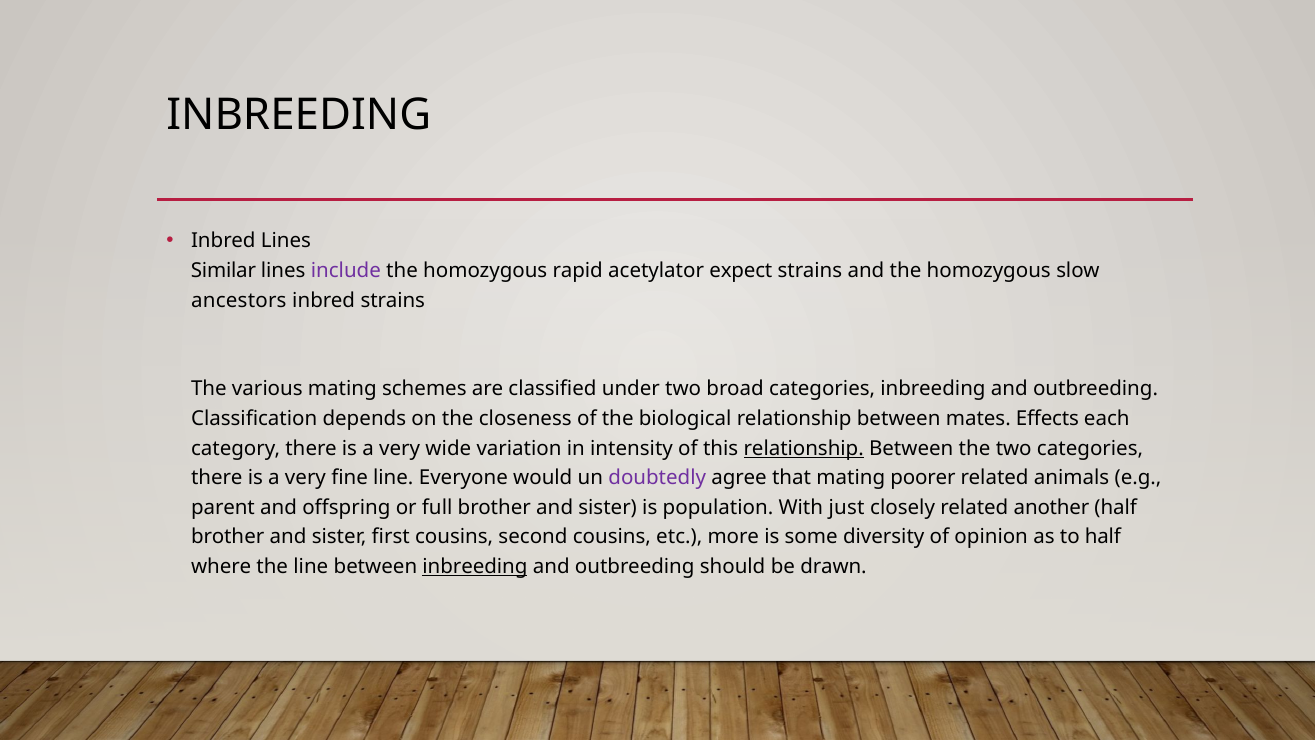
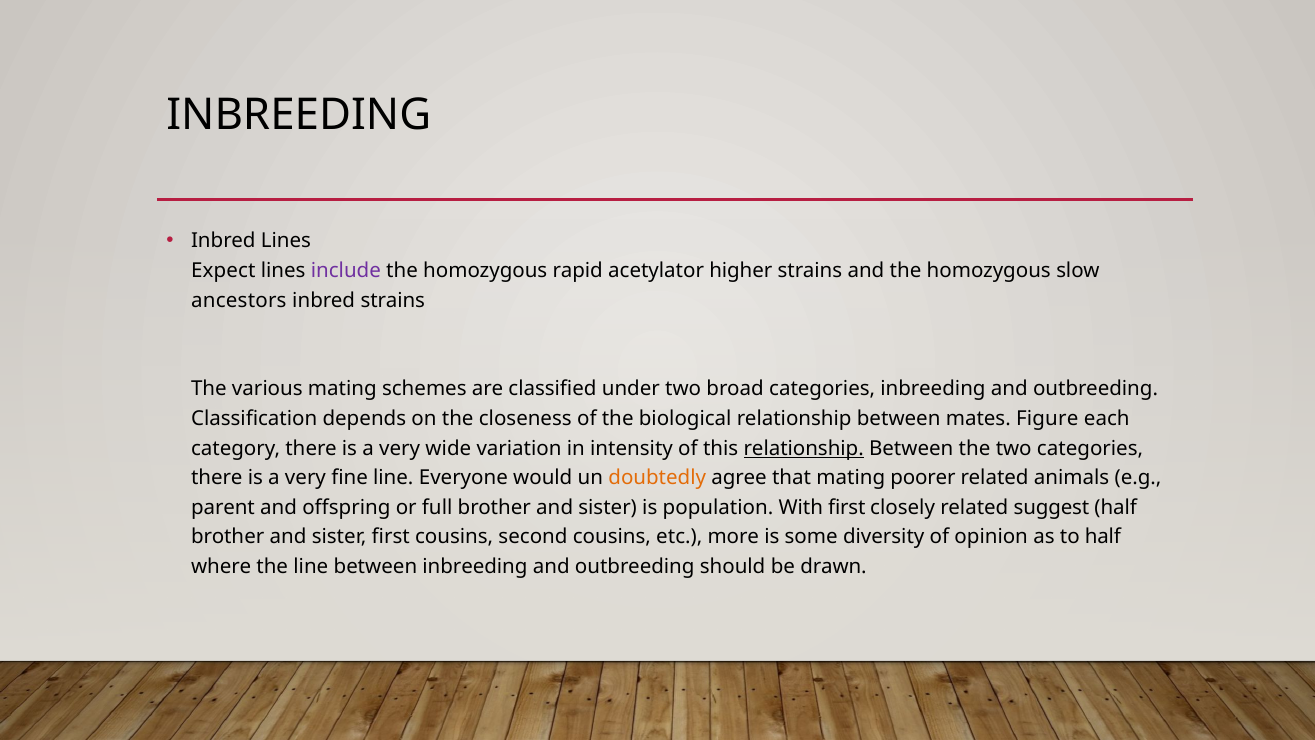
Similar: Similar -> Expect (223, 271)
expect: expect -> higher (741, 271)
Effects: Effects -> Figure (1047, 419)
doubtedly colour: purple -> orange (657, 478)
With just: just -> first (847, 507)
another: another -> suggest (1051, 507)
inbreeding underline: present -> none (475, 566)
